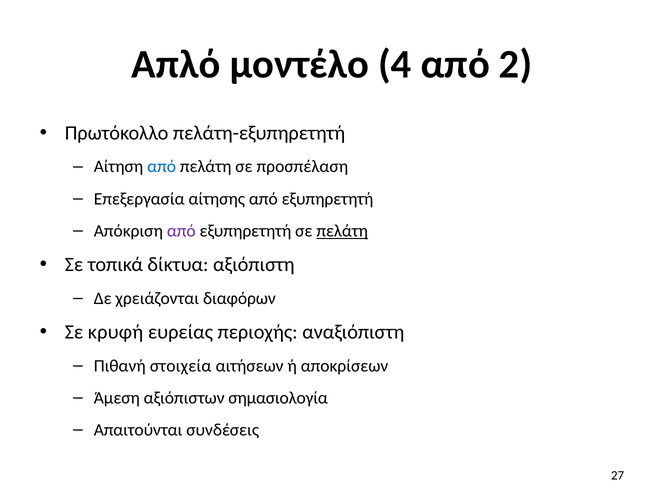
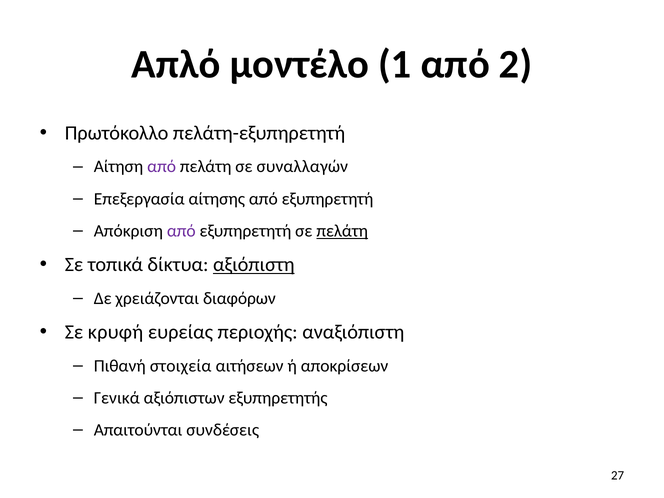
4: 4 -> 1 (395, 64)
από colour: blue -> purple (162, 167)
προσπέλαση: προσπέλαση -> συναλλαγών (302, 167)
αξιόπιστη underline: none -> present (254, 265)
Άμεση: Άμεση -> Γενικά (117, 398)
σημασιολογία: σημασιολογία -> εξυπηρετητής (278, 398)
